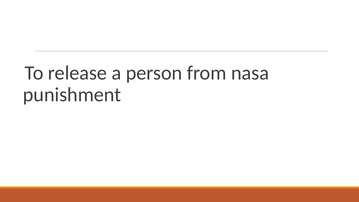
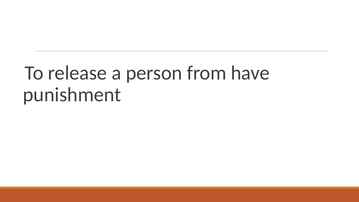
nasa: nasa -> have (250, 73)
